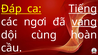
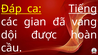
ngơi: ngơi -> gian (35, 22)
vang underline: present -> none (84, 22)
cùng: cùng -> được (44, 35)
